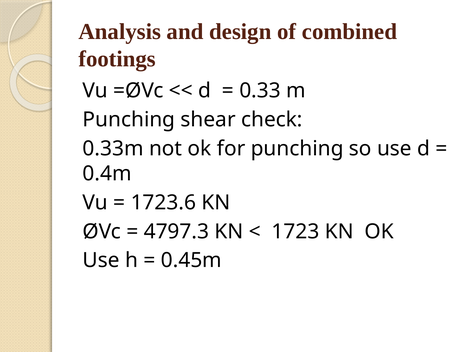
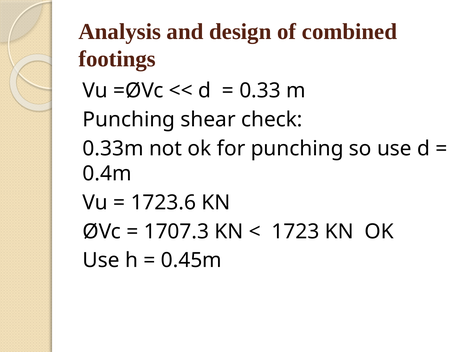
4797.3: 4797.3 -> 1707.3 (176, 232)
